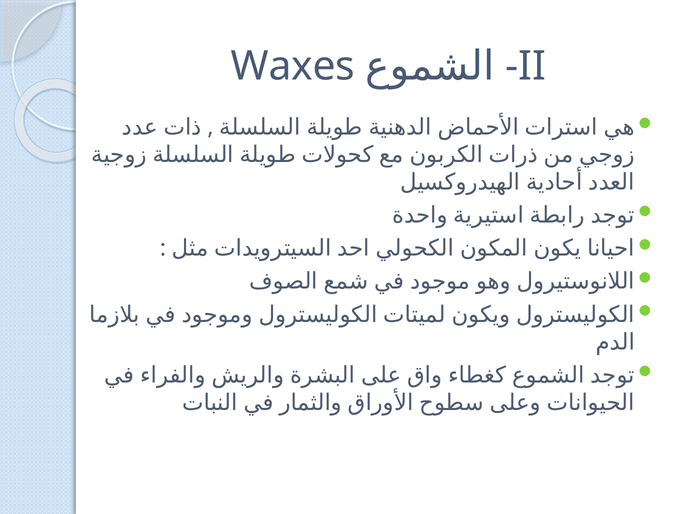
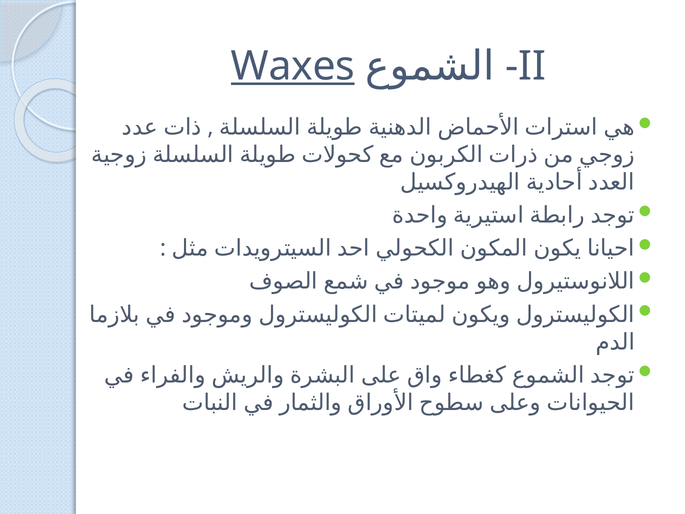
Waxes underline: none -> present (293, 66)
